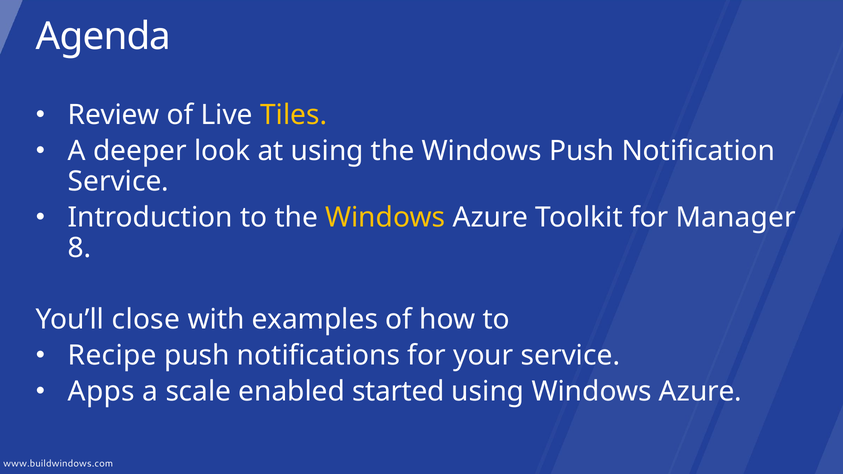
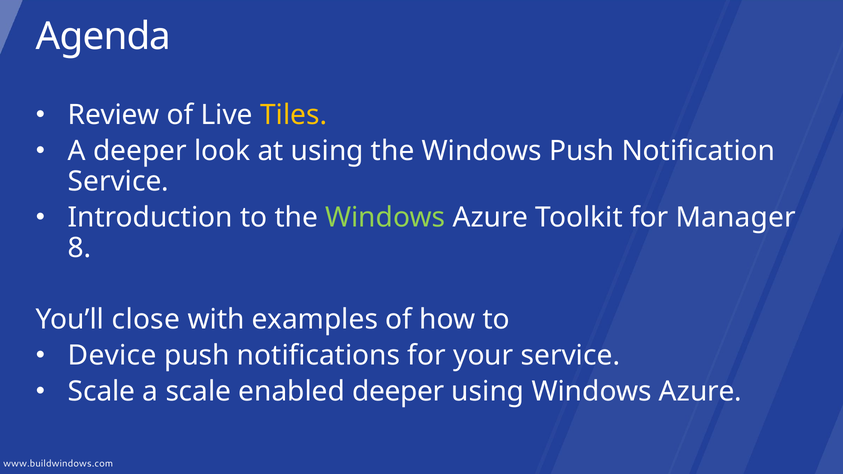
Windows colour: yellow -> light green (385, 218)
Recipe: Recipe -> Device (112, 356)
Apps: Apps -> Scale (101, 392)
enabled started: started -> deeper (398, 392)
